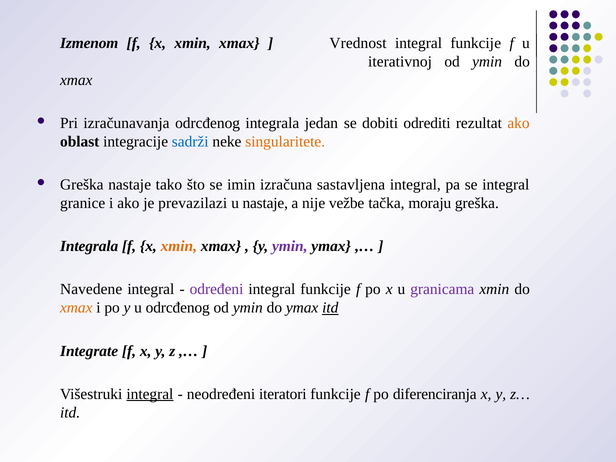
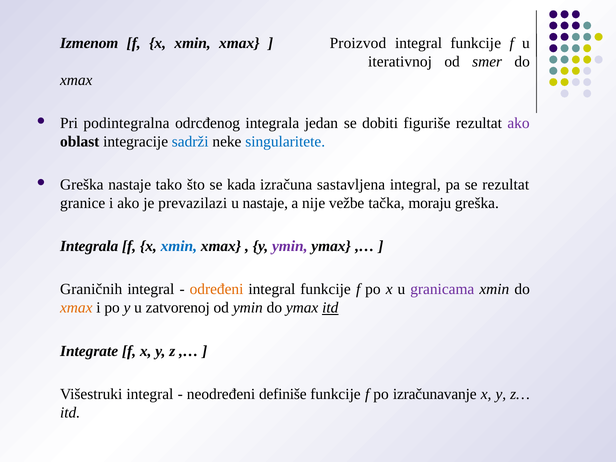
Vrednost: Vrednost -> Proizvod (358, 43)
ymin: ymin -> smer (487, 61)
izračunavanja: izračunavanja -> podintegralna (126, 123)
odrediti: odrediti -> figuriše (427, 123)
ako colour: orange -> purple (518, 123)
singularitete colour: orange -> blue (285, 142)
imin: imin -> kada (241, 185)
se integral: integral -> rezultat (506, 185)
xmin colour: orange -> blue (179, 246)
Navedene: Navedene -> Graničnih (91, 289)
određeni colour: purple -> orange (217, 289)
u odrcđenog: odrcđenog -> zatvorenoj (178, 308)
integral underline: present -> none (150, 394)
iteratori: iteratori -> definiše (283, 394)
diferenciranja: diferenciranja -> izračunavanje (435, 394)
